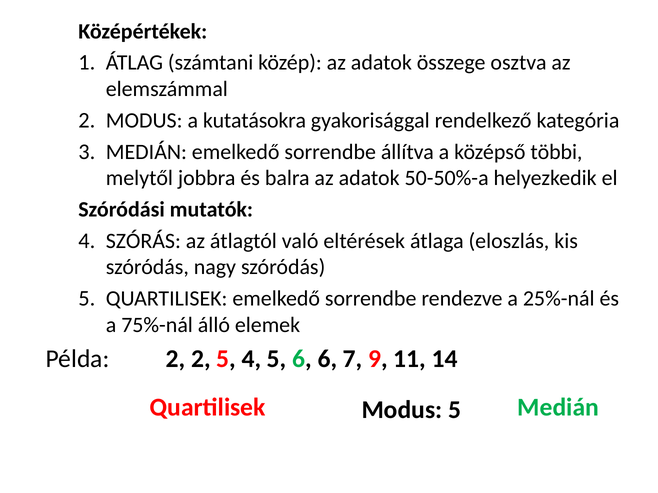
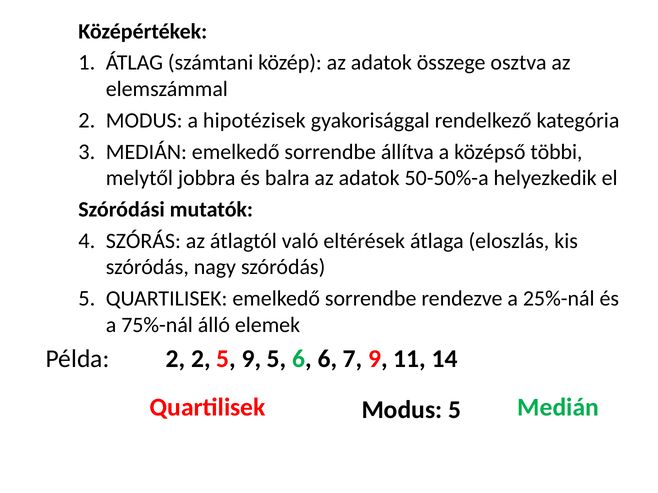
kutatásokra: kutatásokra -> hipotézisek (254, 121)
5 4: 4 -> 9 (251, 359)
